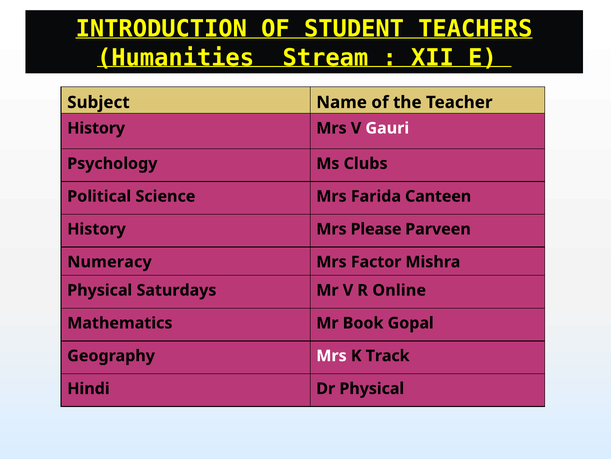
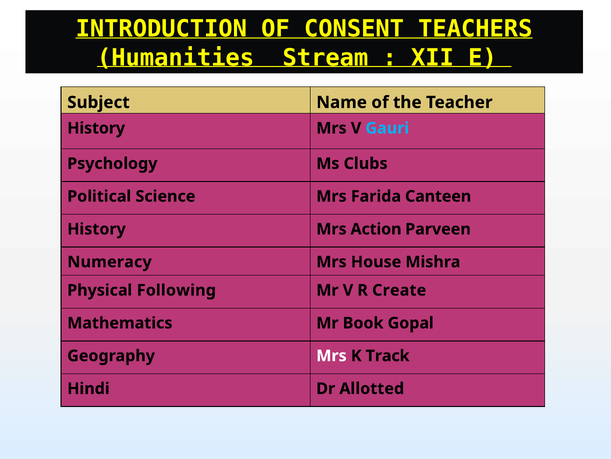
STUDENT: STUDENT -> CONSENT (354, 29)
Gauri colour: white -> light blue (387, 128)
Please: Please -> Action (376, 229)
Factor: Factor -> House (376, 262)
Saturdays: Saturdays -> Following (176, 290)
Online: Online -> Create (399, 290)
Dr Physical: Physical -> Allotted (372, 388)
